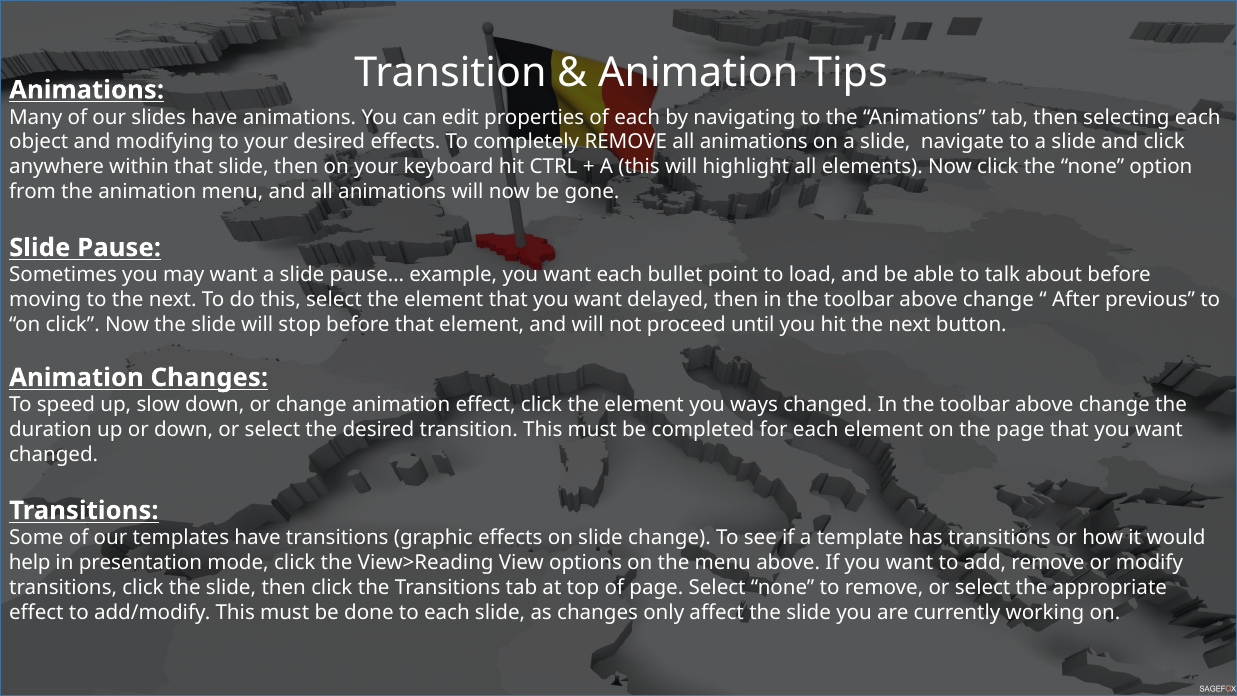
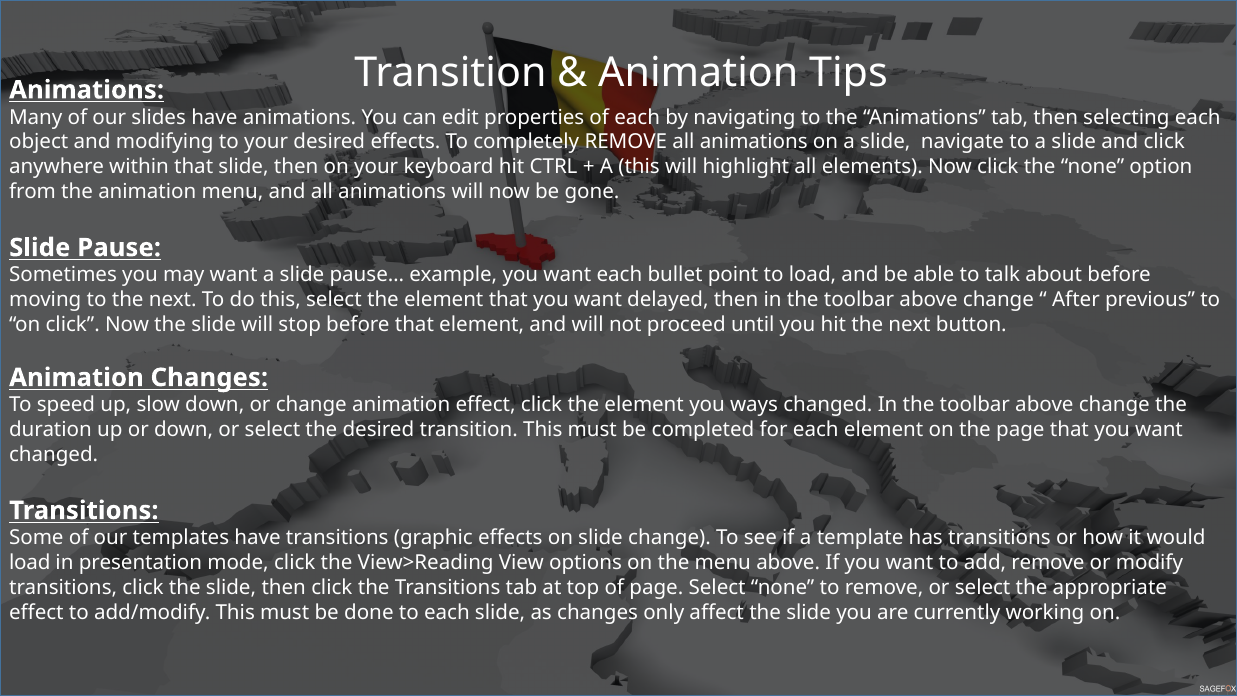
help: help -> load (30, 563)
